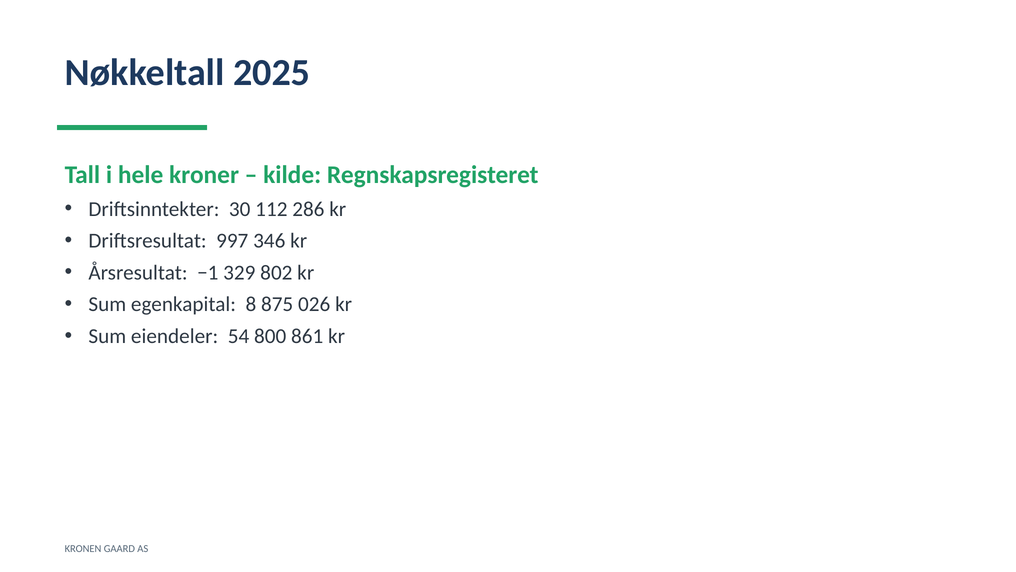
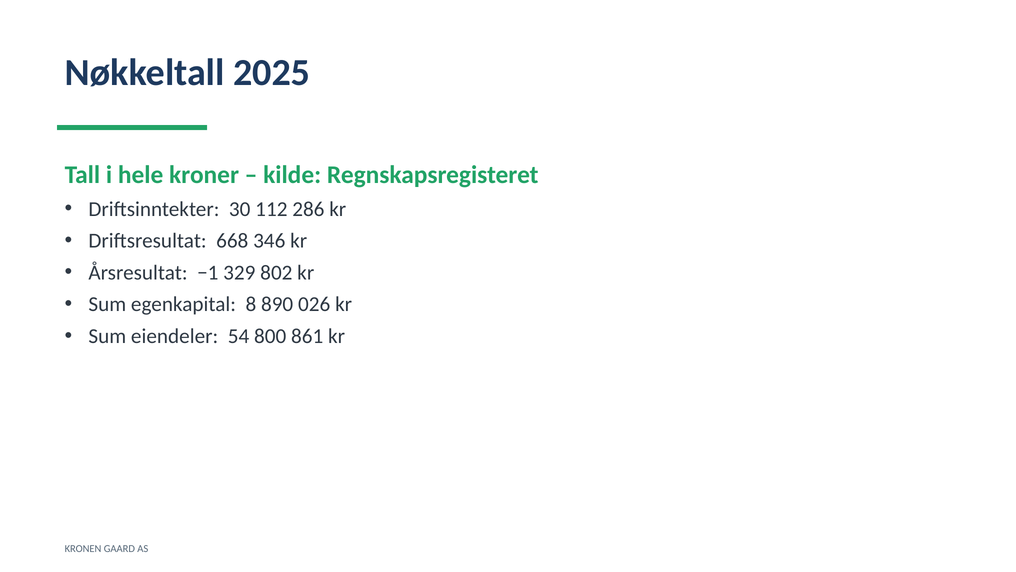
997: 997 -> 668 (232, 241)
875: 875 -> 890 (277, 304)
